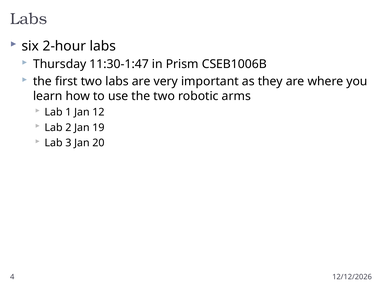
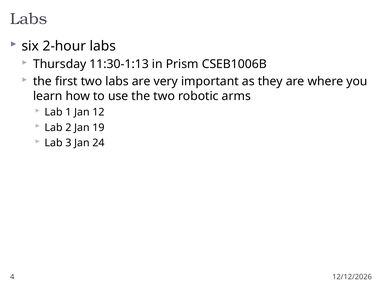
11:30-1:47: 11:30-1:47 -> 11:30-1:13 (119, 64)
20: 20 -> 24 (98, 143)
